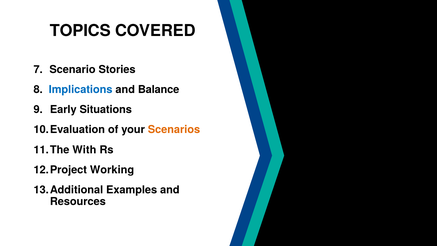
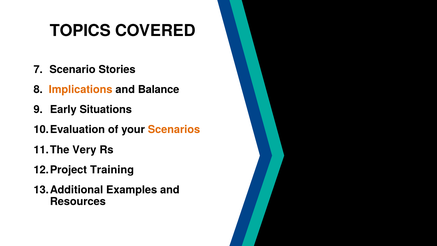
Implications colour: blue -> orange (81, 90)
With: With -> Very (84, 150)
Working: Working -> Training (112, 170)
